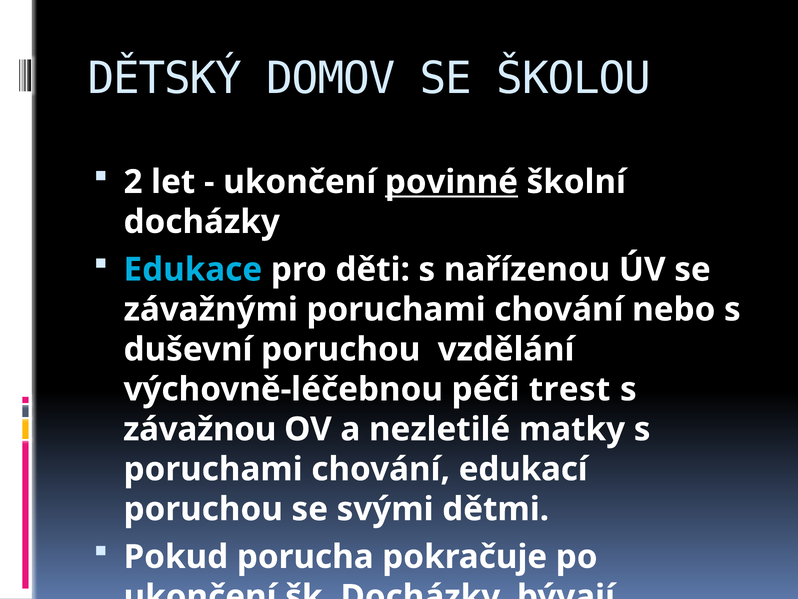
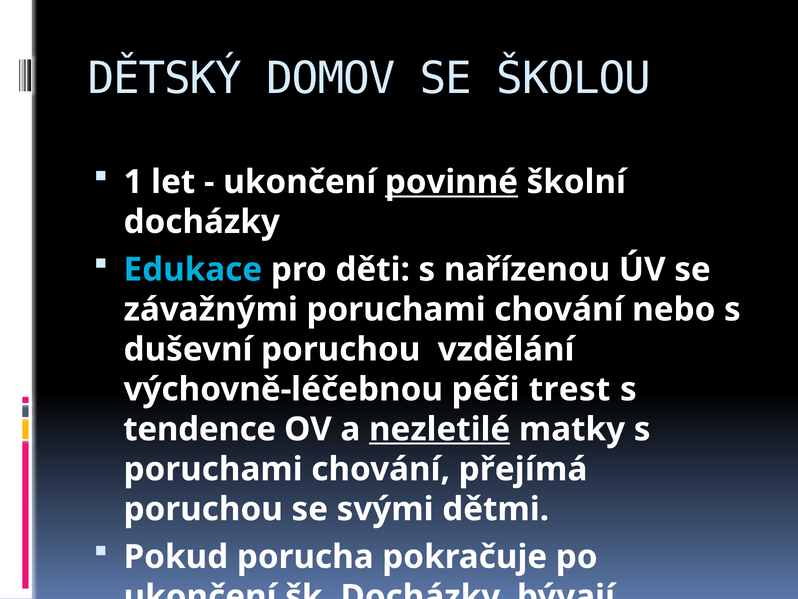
2: 2 -> 1 (133, 182)
závažnou: závažnou -> tendence (200, 429)
nezletilé underline: none -> present (440, 429)
edukací: edukací -> přejímá (523, 469)
